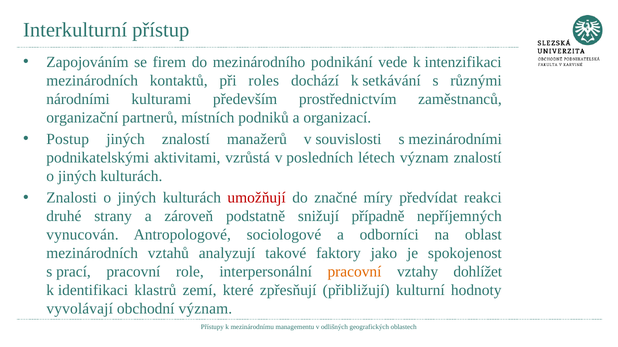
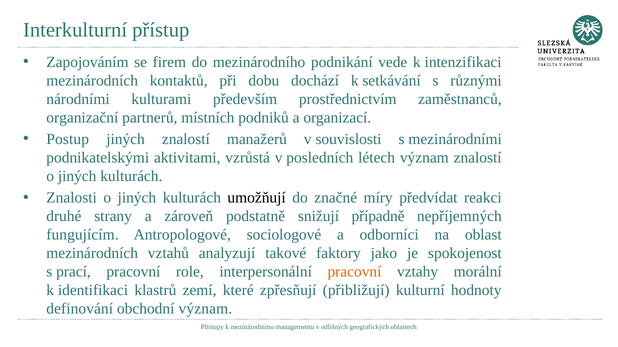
roles: roles -> dobu (264, 81)
umožňují colour: red -> black (257, 198)
vynucován: vynucován -> fungujícím (82, 235)
dohlížet: dohlížet -> morální (478, 272)
vyvolávají: vyvolávají -> definování (80, 309)
